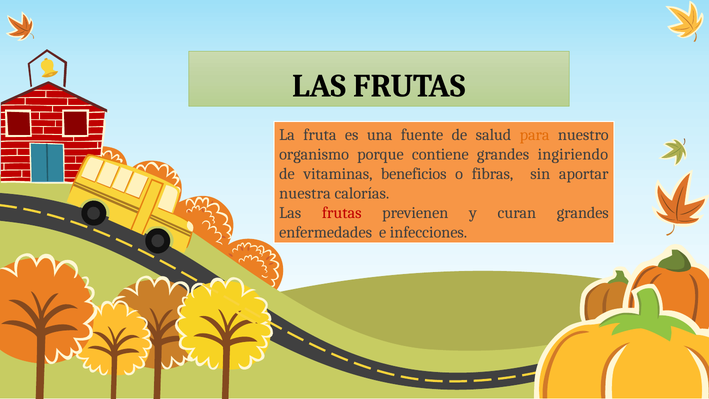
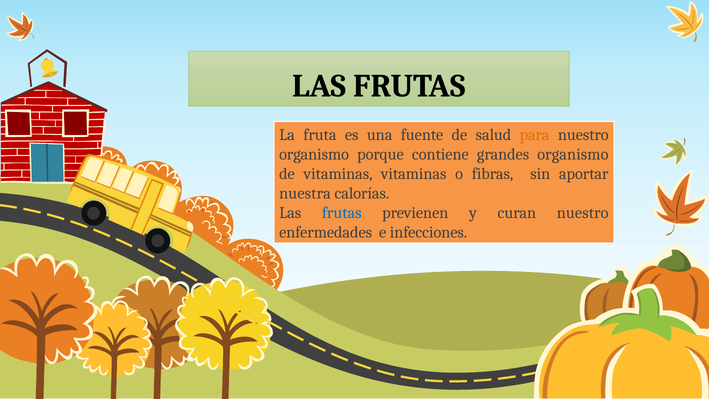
grandes ingiriendo: ingiriendo -> organismo (573, 154)
vitaminas beneficios: beneficios -> vitaminas (414, 174)
frutas colour: red -> blue (342, 213)
curan grandes: grandes -> nuestro (583, 213)
